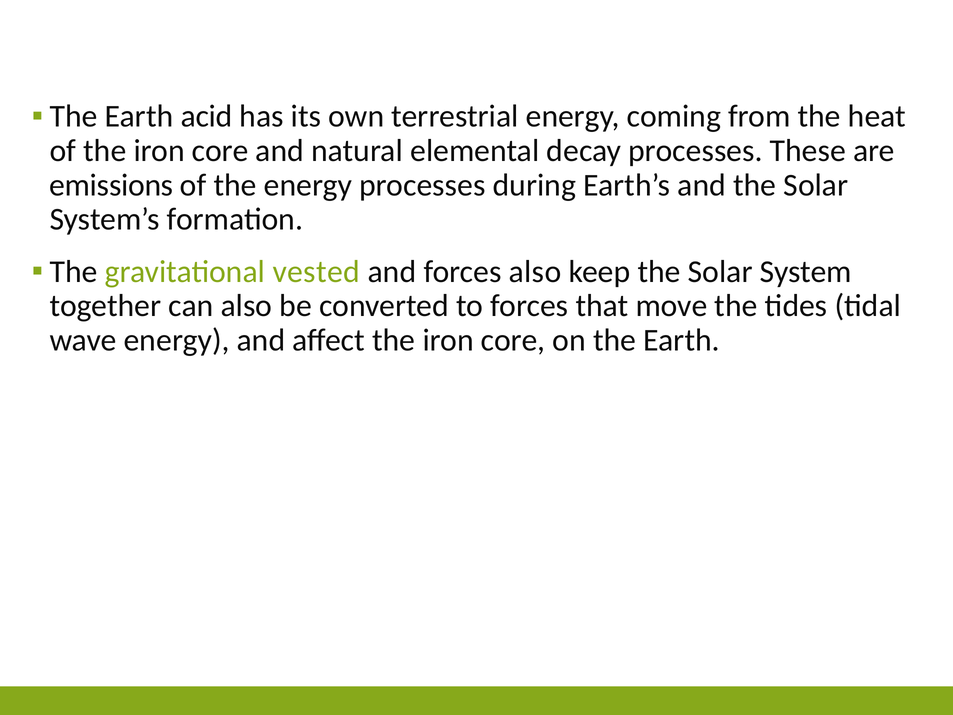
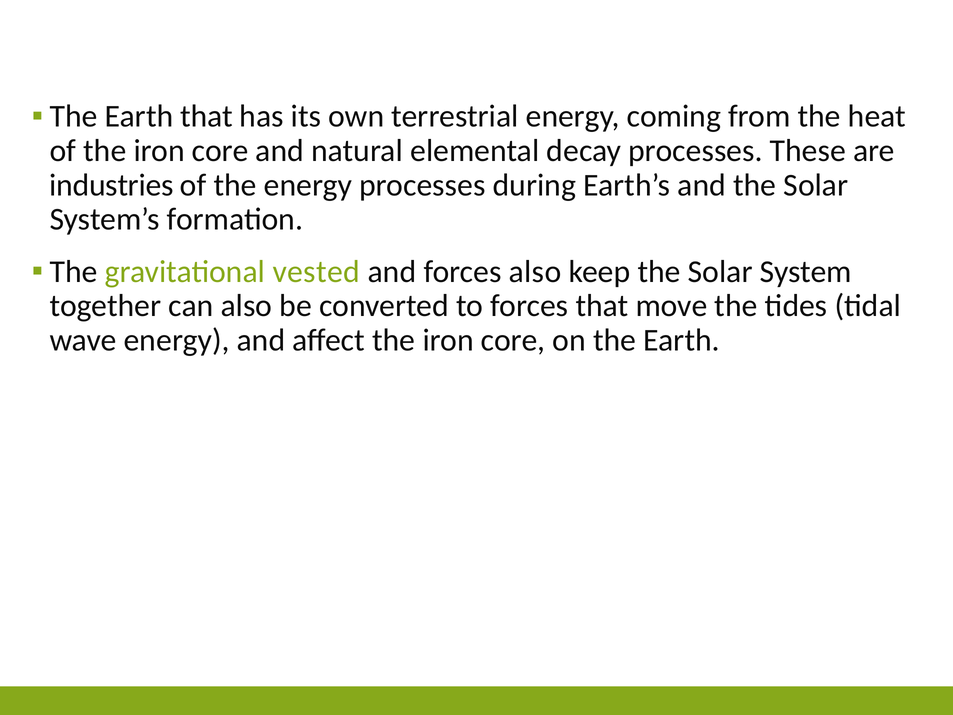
Earth acid: acid -> that (207, 116)
emissions: emissions -> industries (111, 185)
